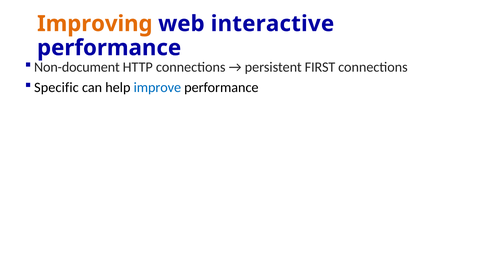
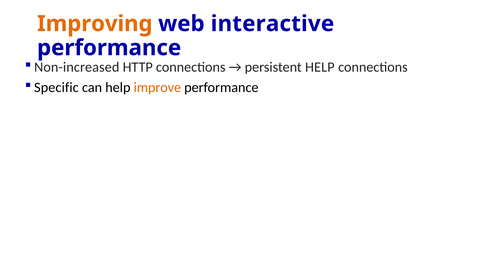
Non-document: Non-document -> Non-increased (77, 67)
persistent FIRST: FIRST -> HELP (320, 67)
improve colour: blue -> orange (157, 87)
